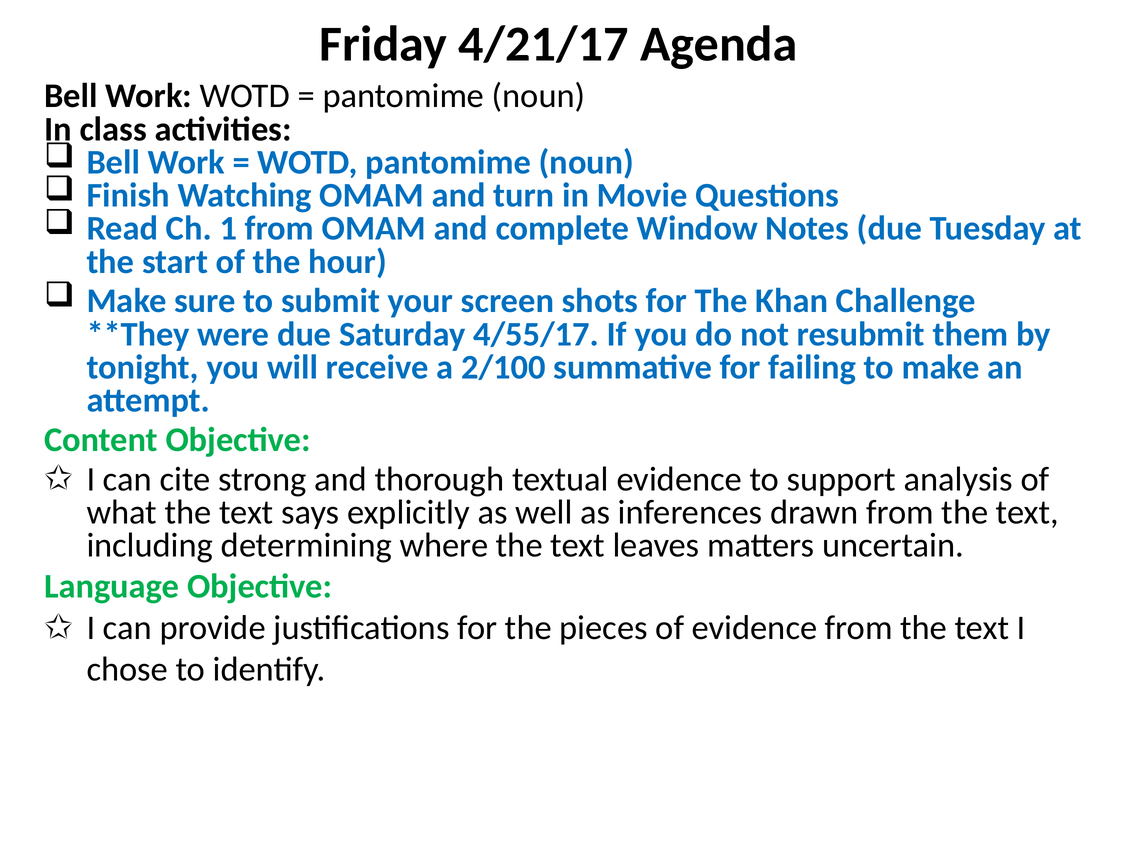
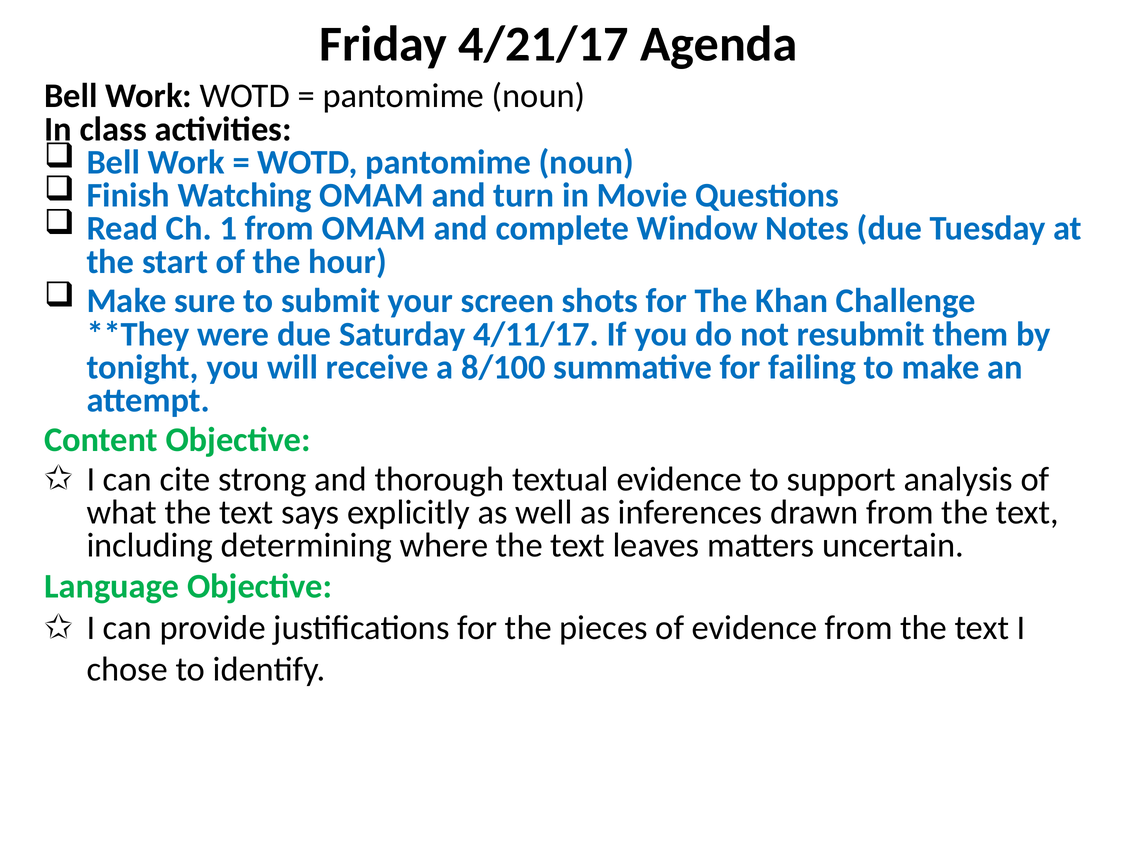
4/55/17: 4/55/17 -> 4/11/17 (536, 334)
2/100: 2/100 -> 8/100 (503, 367)
